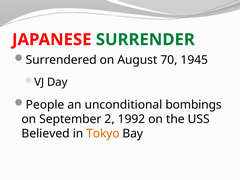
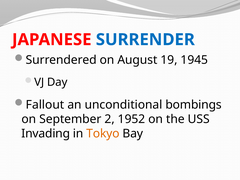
SURRENDER colour: green -> blue (145, 40)
70: 70 -> 19 (169, 60)
People: People -> Fallout (45, 105)
1992: 1992 -> 1952 (131, 119)
Believed: Believed -> Invading (46, 133)
